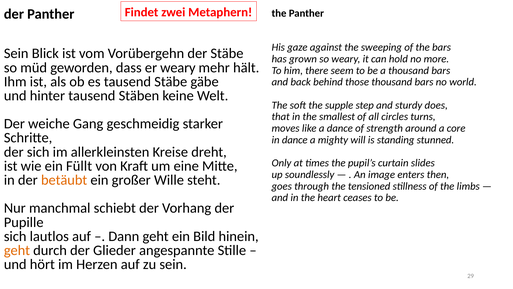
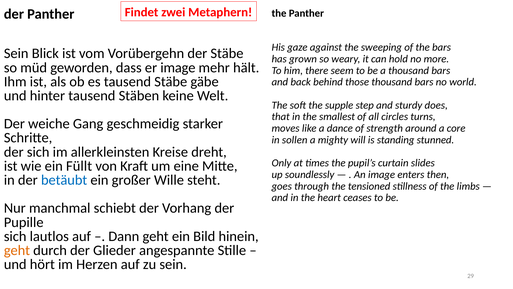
er weary: weary -> image (178, 67)
in dance: dance -> sollen (295, 140)
betäubt colour: orange -> blue (64, 180)
